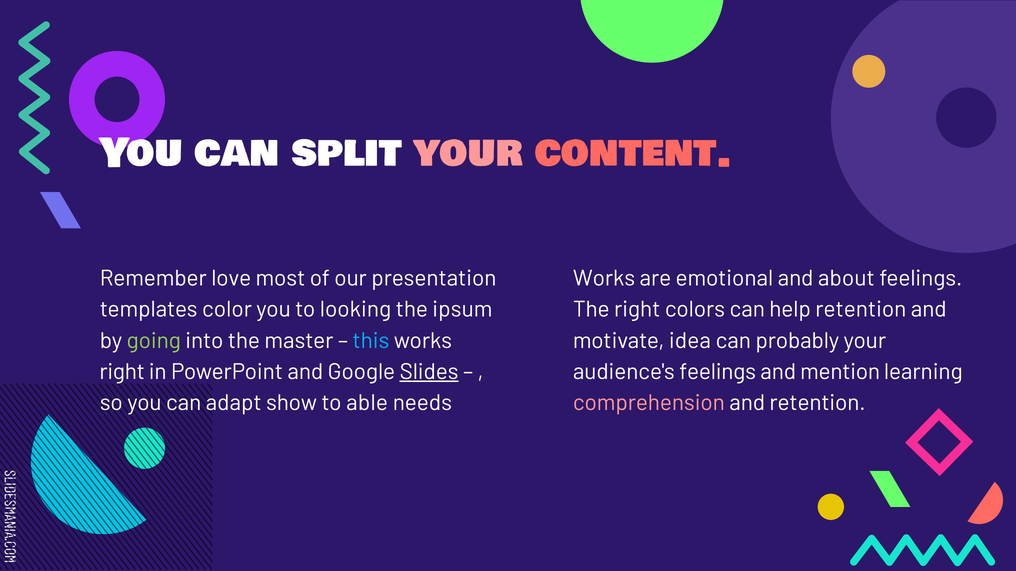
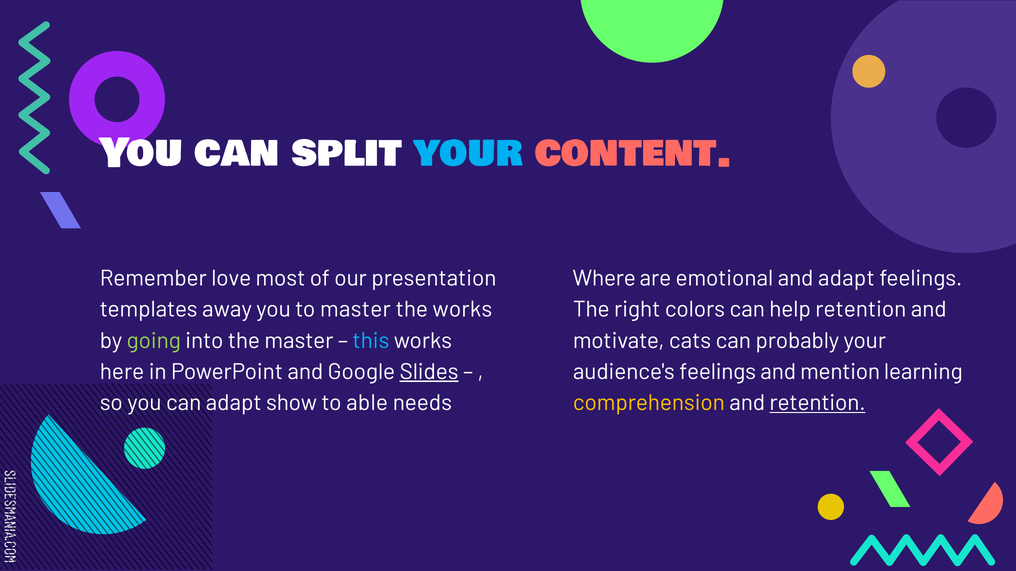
your colour: pink -> light blue (468, 154)
Works: Works -> Where (604, 279)
and about: about -> adapt (846, 279)
color: color -> away (227, 310)
to looking: looking -> master (355, 310)
the ipsum: ipsum -> works (462, 310)
idea: idea -> cats (690, 341)
right: right -> here (122, 372)
comprehension colour: pink -> yellow (649, 403)
retention underline: none -> present (818, 403)
